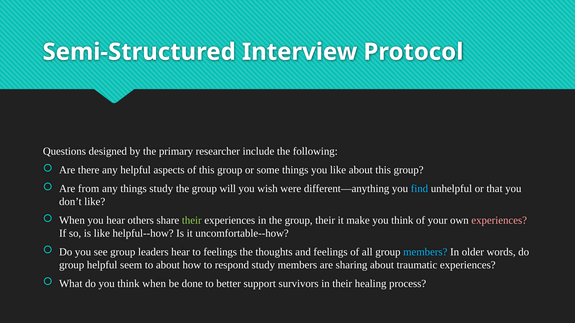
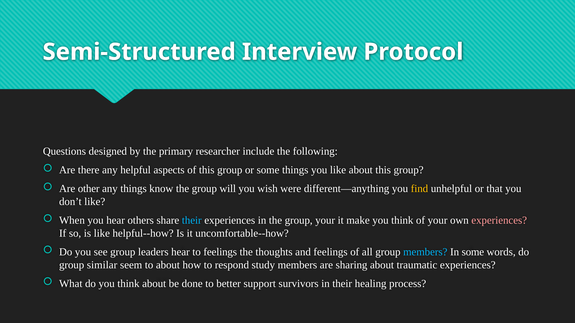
from: from -> other (89, 189)
things study: study -> know (161, 189)
find colour: light blue -> yellow (419, 189)
their colour: light green -> light blue (192, 221)
group their: their -> your (325, 221)
In older: older -> some (473, 252)
group helpful: helpful -> similar (102, 265)
think when: when -> about (154, 284)
